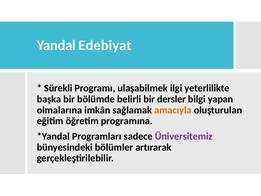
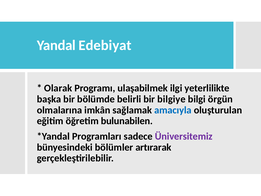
Sürekli: Sürekli -> Olarak (58, 88)
dersler: dersler -> bilgiye (171, 99)
yapan: yapan -> örgün (220, 99)
amacıyla colour: orange -> blue (173, 110)
programına: programına -> bulunabilen (127, 121)
